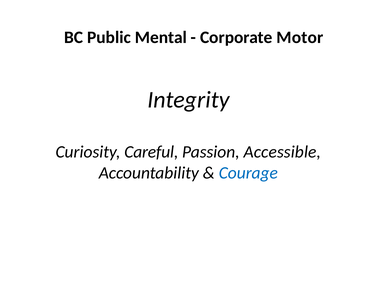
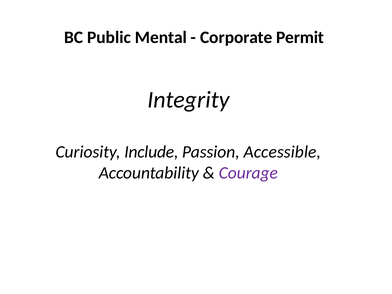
Motor: Motor -> Permit (300, 37)
Careful: Careful -> Include (151, 152)
Courage colour: blue -> purple (248, 173)
